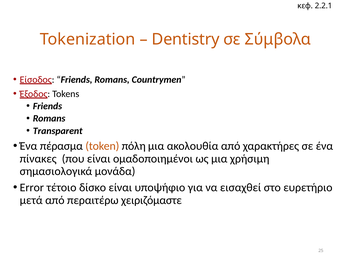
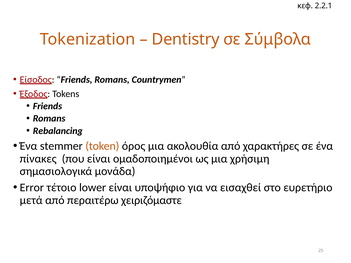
Transparent: Transparent -> Rebalancing (58, 131)
πέρασμα: πέρασμα -> stemmer (61, 146)
πόλη: πόλη -> όρος (134, 146)
δίσκο: δίσκο -> lower (93, 188)
